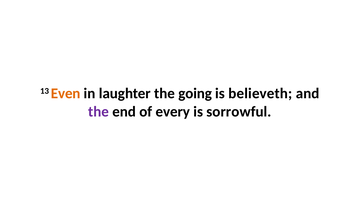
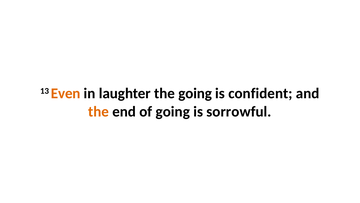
believeth: believeth -> confident (260, 93)
the colour: purple -> orange (99, 111)
of every: every -> going (173, 111)
